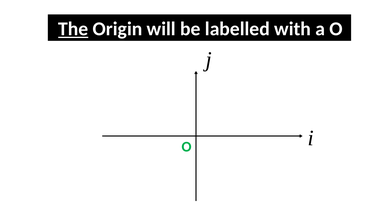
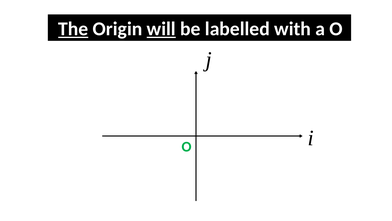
will underline: none -> present (161, 29)
